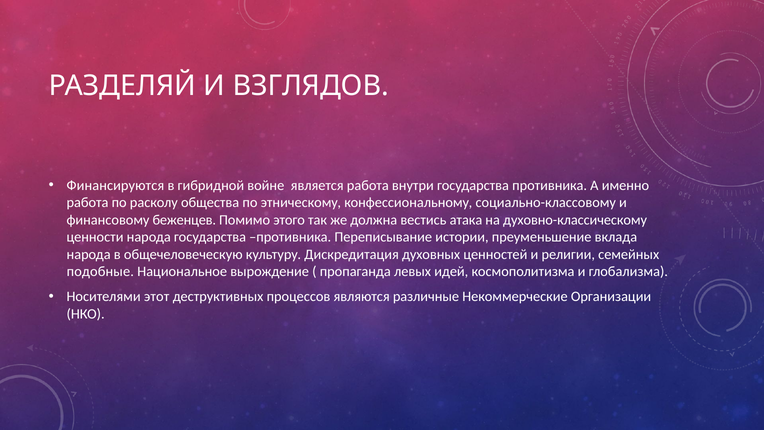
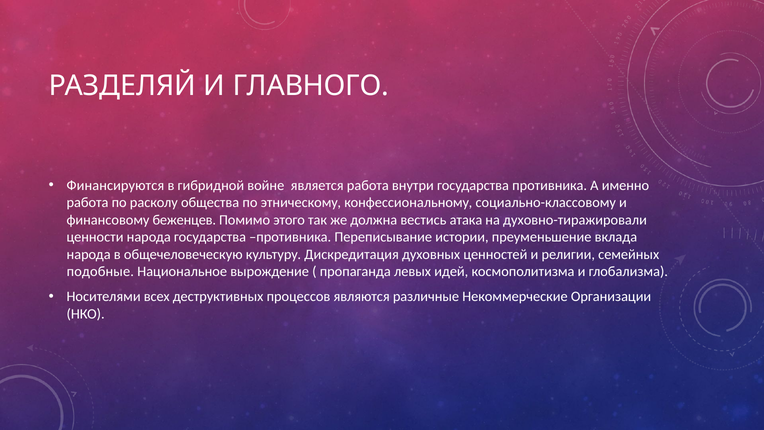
ВЗГЛЯДОВ: ВЗГЛЯДОВ -> ГЛАВНОГО (311, 86)
духовно-классическому: духовно-классическому -> духовно-тиражировали (575, 220)
этот: этот -> всех (157, 297)
